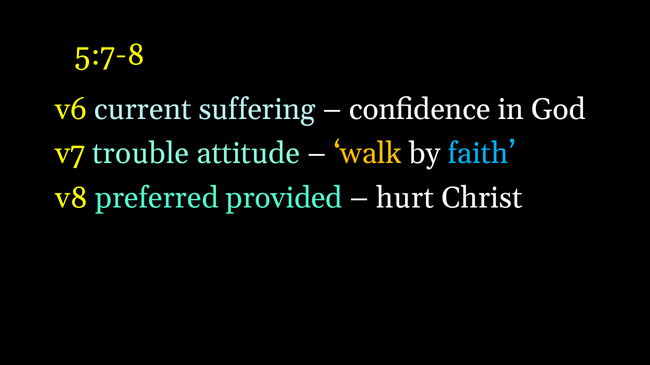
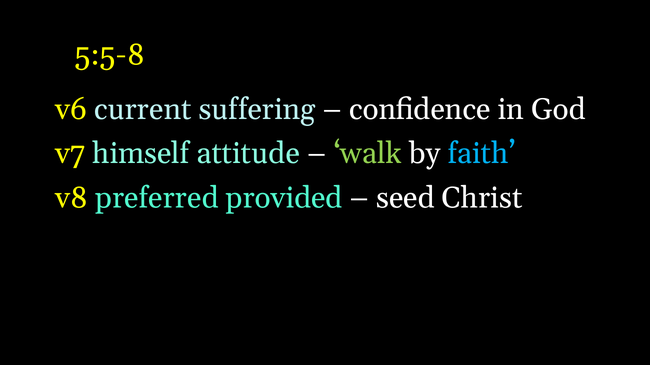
5:7-8: 5:7-8 -> 5:5-8 (110, 55)
trouble: trouble -> himself (141, 154)
walk colour: yellow -> light green (368, 154)
hurt: hurt -> seed (405, 198)
